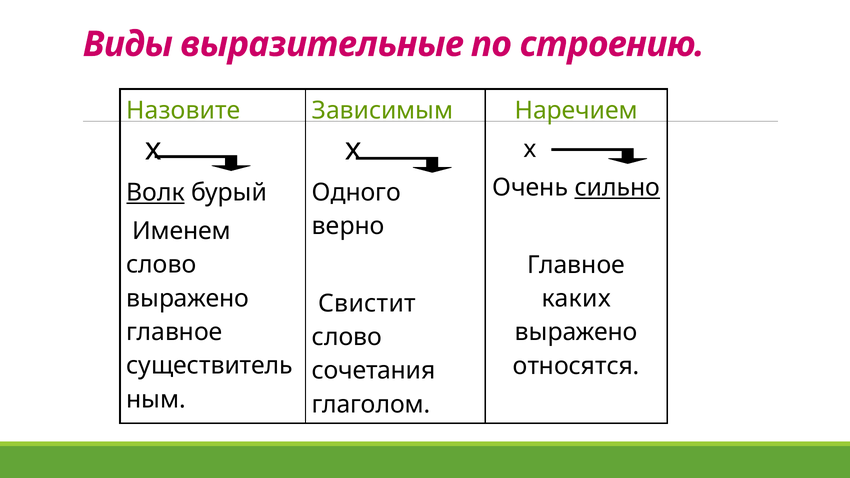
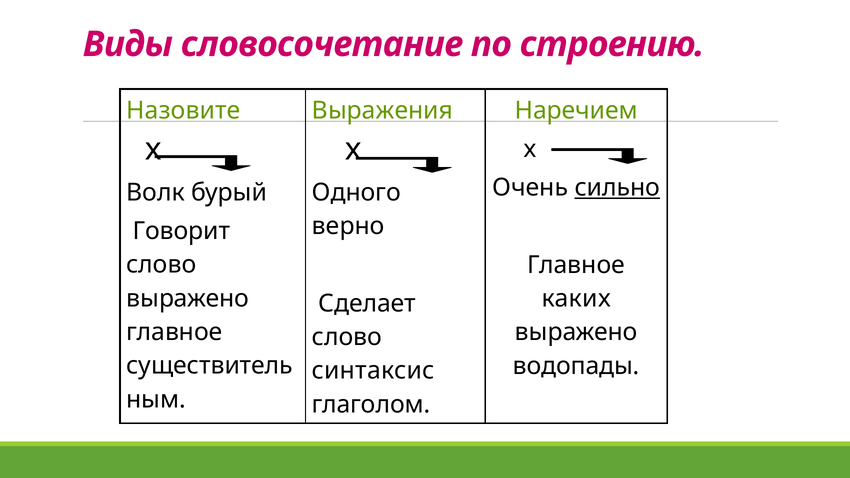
выразительные: выразительные -> словосочетание (322, 44)
Зависимым: Зависимым -> Выражения (383, 110)
Волк underline: present -> none (155, 193)
Именем: Именем -> Говорит (181, 231)
Свистит: Свистит -> Сделает (367, 303)
относятся: относятся -> водопады (576, 366)
сочетания: сочетания -> синтаксис (373, 371)
